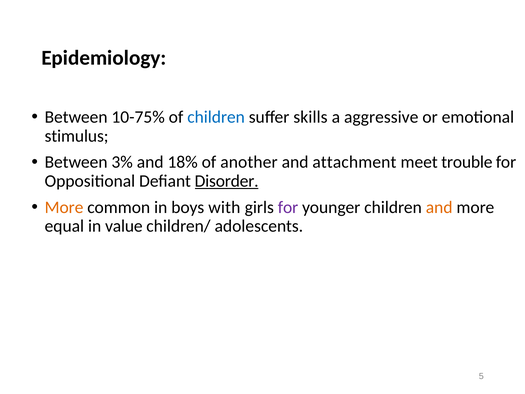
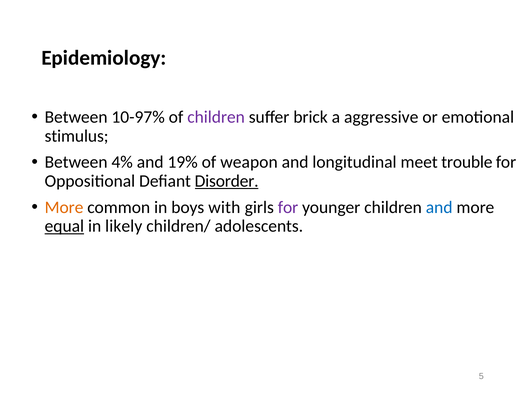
10-75%: 10-75% -> 10-97% (138, 117)
children colour: blue -> purple (216, 117)
skills: skills -> brick (311, 117)
3%: 3% -> 4% (122, 162)
18%: 18% -> 19% (183, 162)
another: another -> weapon (249, 162)
attachment: attachment -> longitudinal (354, 162)
and colour: orange -> blue (439, 207)
equal underline: none -> present (64, 226)
value: value -> likely (124, 226)
